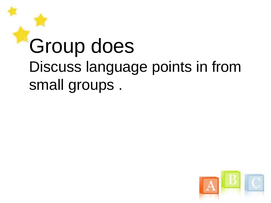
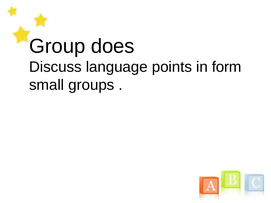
from: from -> form (227, 67)
